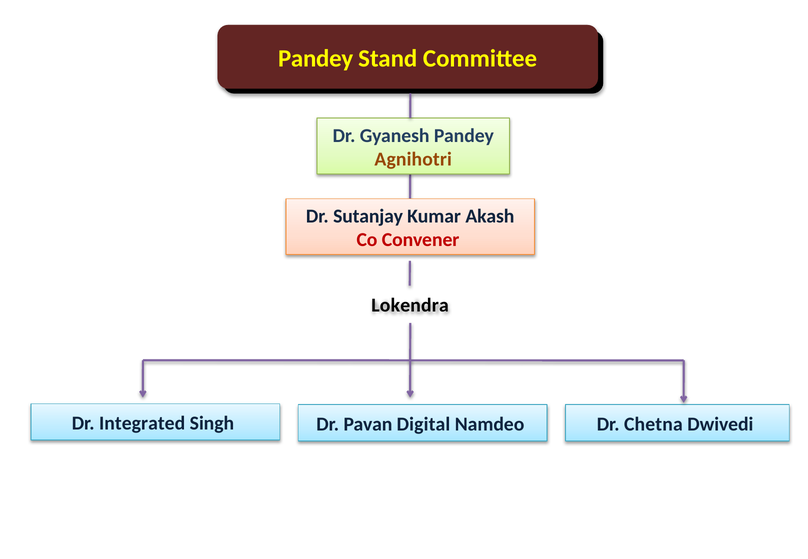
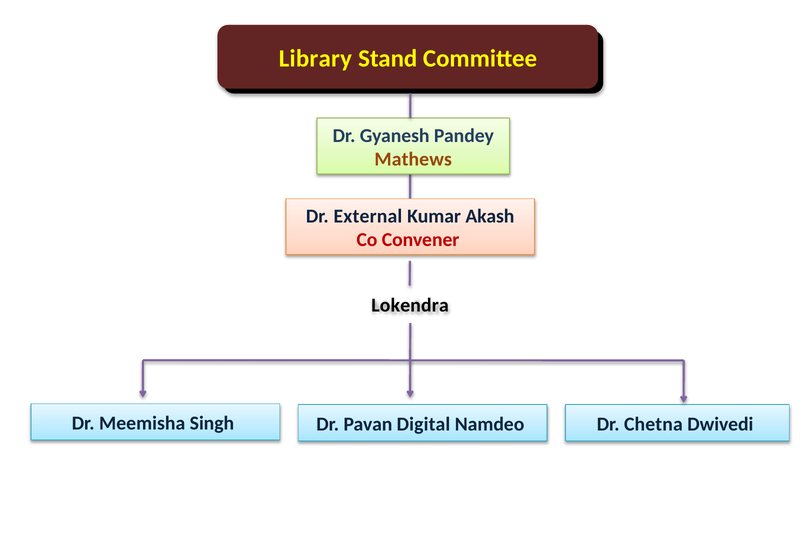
Pandey: Pandey -> Library (315, 59)
Agnihotri: Agnihotri -> Mathews (413, 159)
Sutanjay: Sutanjay -> External (368, 216)
Integrated: Integrated -> Meemisha (142, 424)
